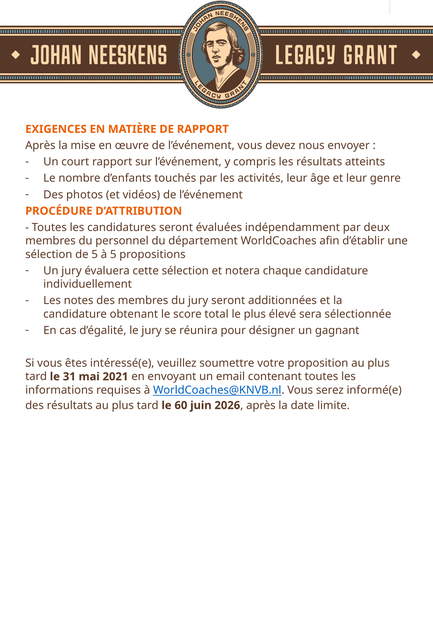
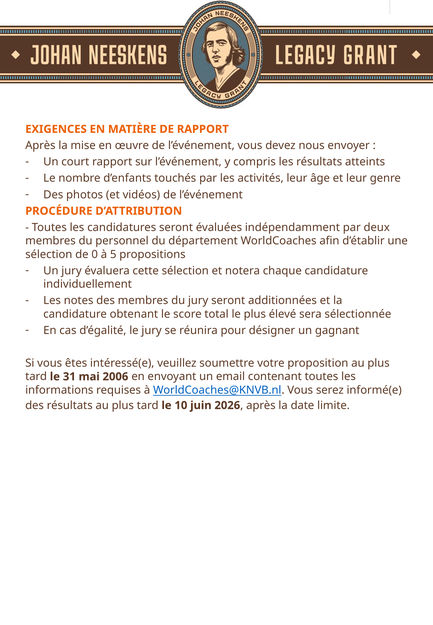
de 5: 5 -> 0 (95, 255)
2021: 2021 -> 2006 (115, 377)
60: 60 -> 10 (181, 406)
